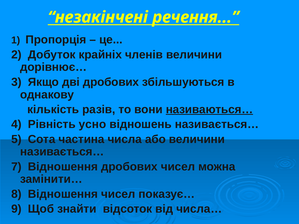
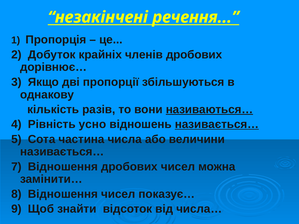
членів величини: величини -> дробових (194, 55)
дві дробових: дробових -> пропорції (111, 82)
називається… underline: none -> present (217, 124)
